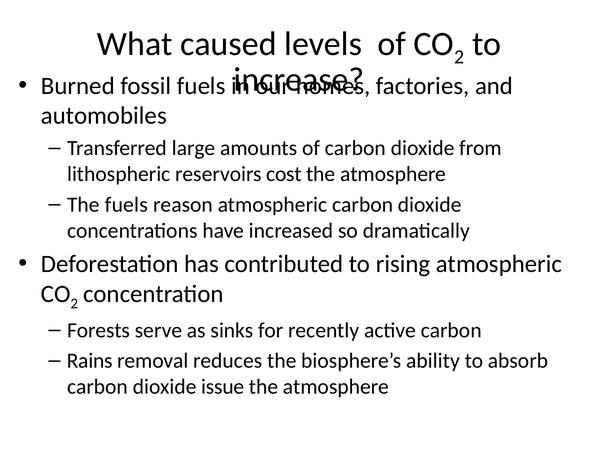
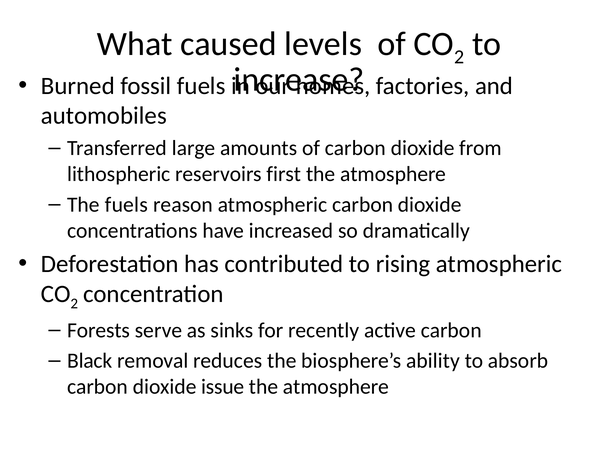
cost: cost -> first (284, 174)
Rains: Rains -> Black (90, 360)
